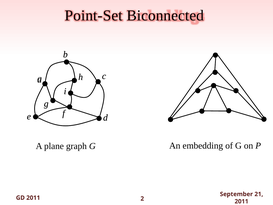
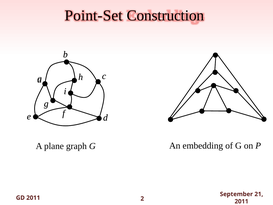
Biconnected: Biconnected -> Construction (165, 15)
